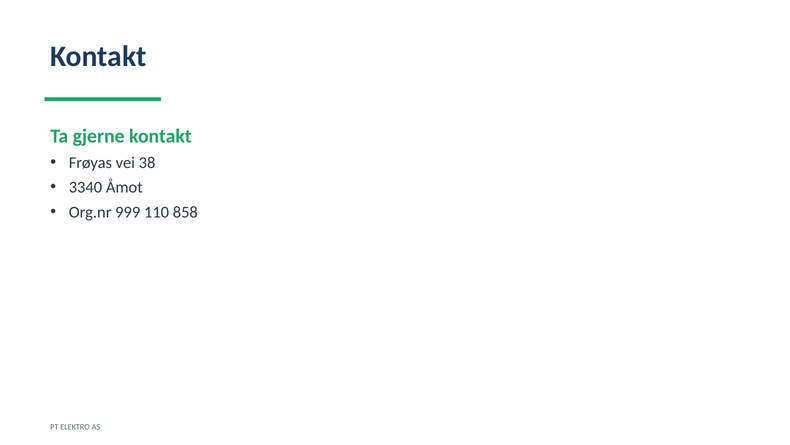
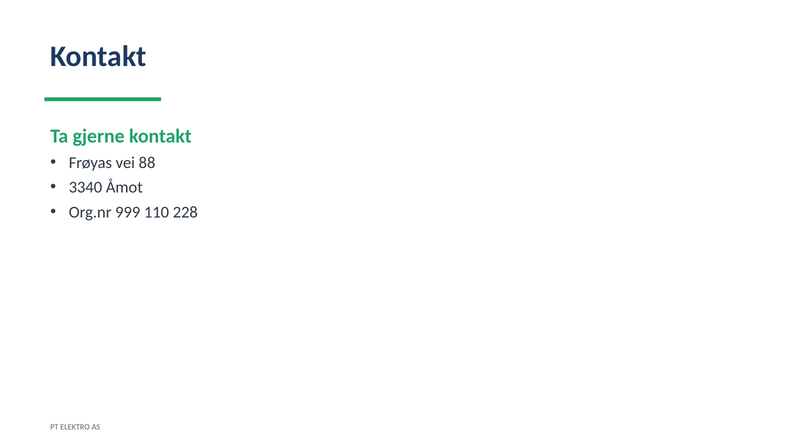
38: 38 -> 88 (147, 162)
858: 858 -> 228 (185, 212)
